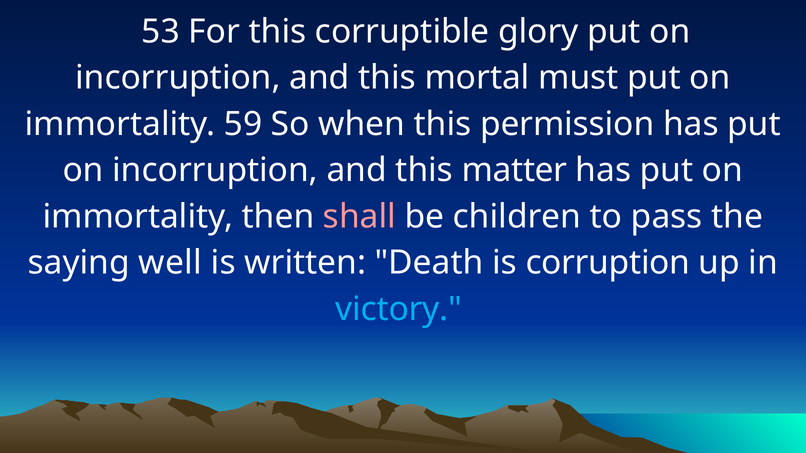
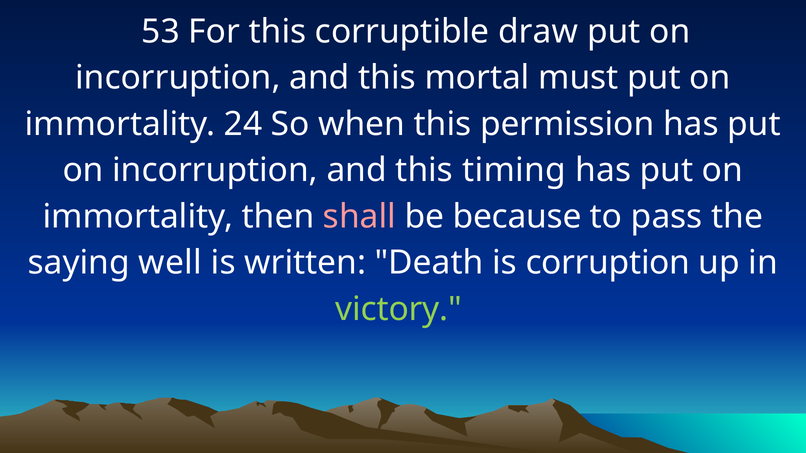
glory: glory -> draw (538, 31)
59: 59 -> 24 (243, 124)
matter: matter -> timing (514, 170)
children: children -> because (517, 217)
victory colour: light blue -> light green (399, 309)
